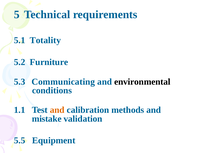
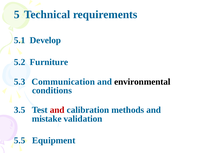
Totality: Totality -> Develop (45, 40)
Communicating: Communicating -> Communication (63, 82)
1.1: 1.1 -> 3.5 (20, 110)
and colour: orange -> red (57, 110)
